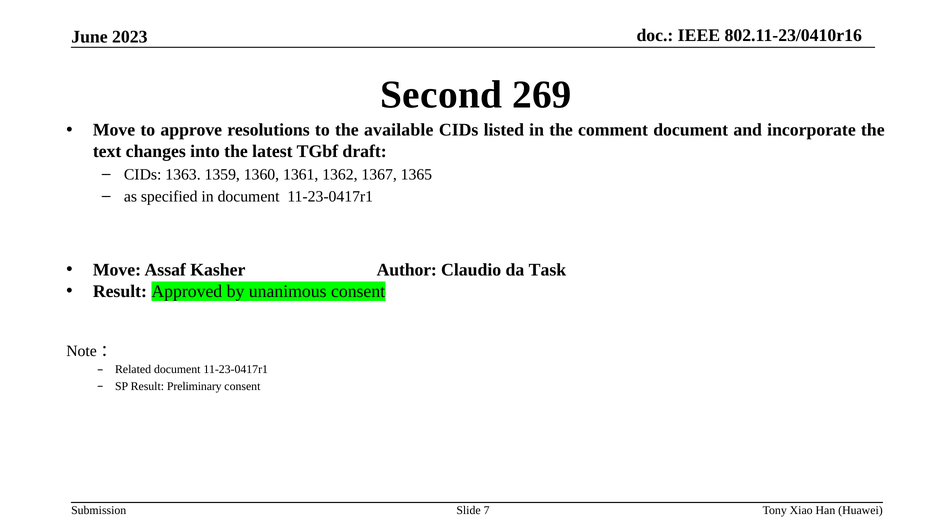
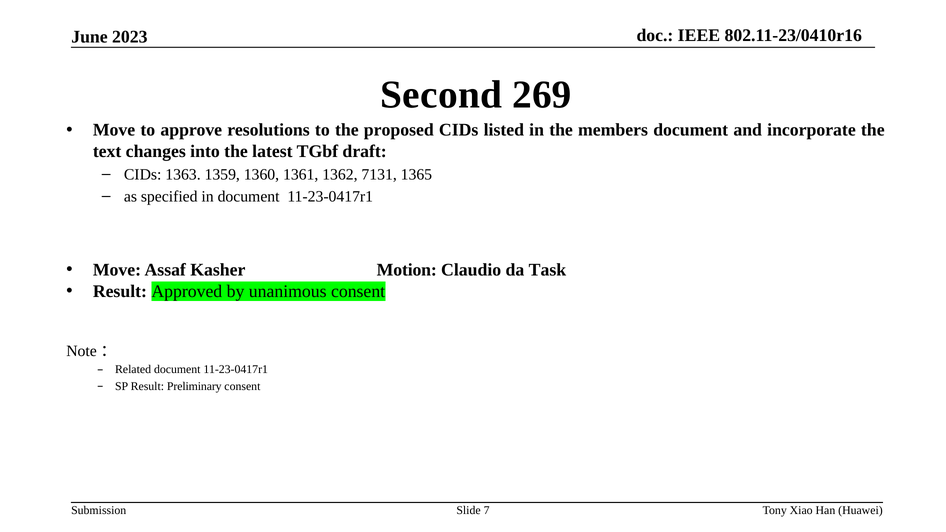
available: available -> proposed (399, 130)
comment: comment -> members (613, 130)
1367: 1367 -> 7131 (379, 175)
Author: Author -> Motion (407, 270)
